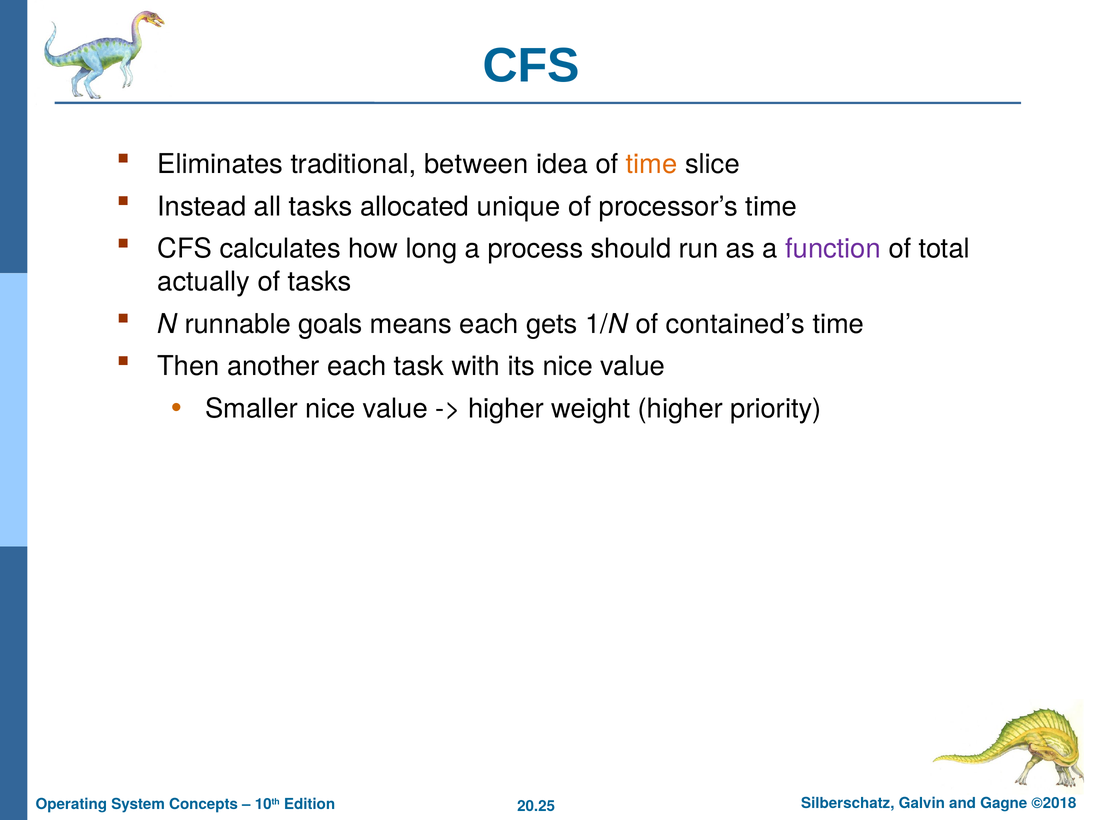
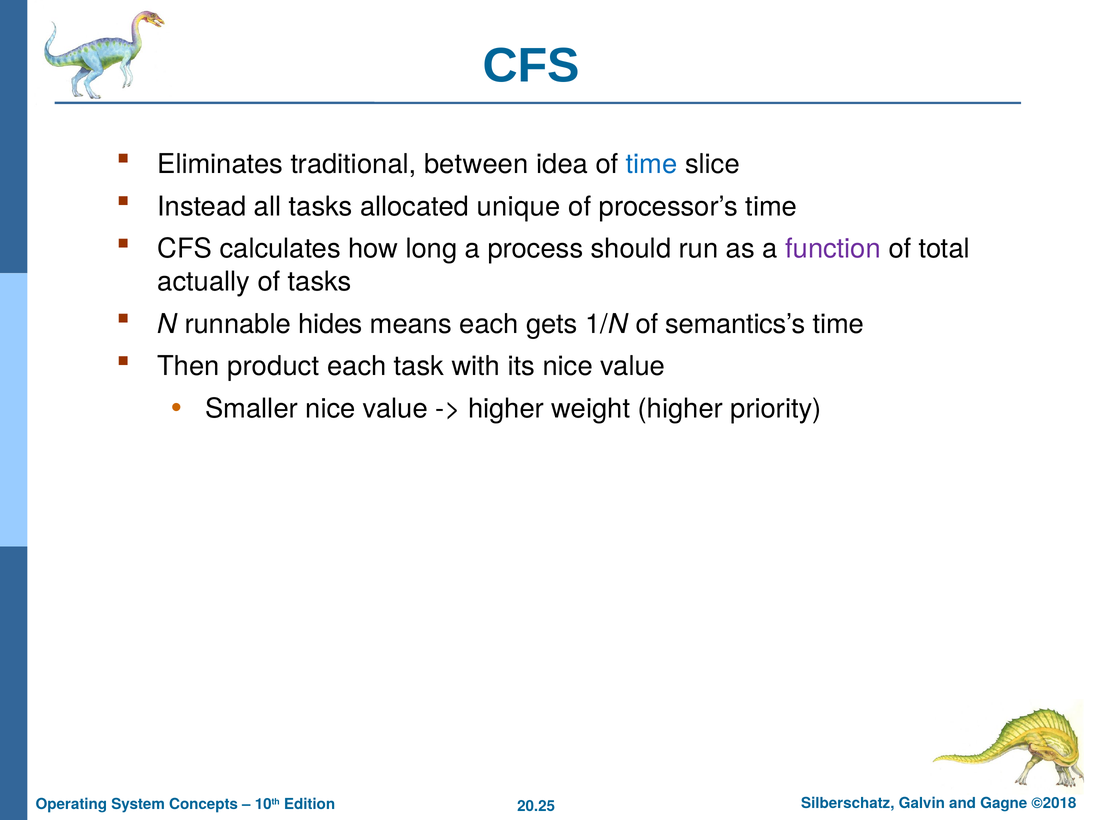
time colour: orange -> blue (652, 164)
goals: goals -> hides (331, 324)
contained’s: contained’s -> semantics’s (736, 324)
another: another -> product (273, 367)
